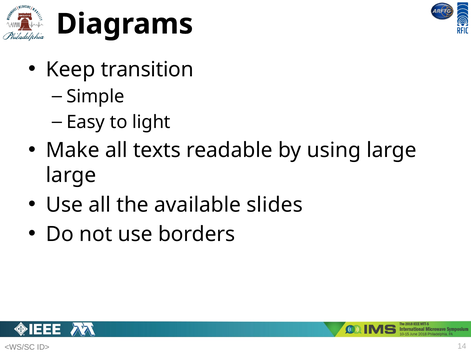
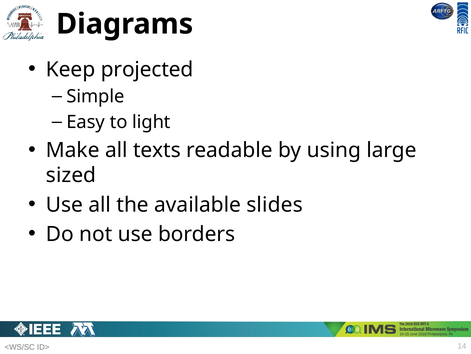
transition: transition -> projected (147, 69)
large: large -> sized (71, 175)
